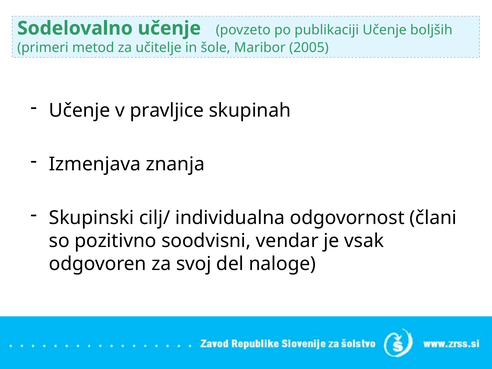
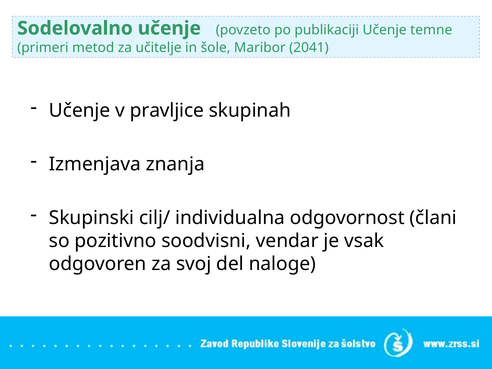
boljših: boljših -> temne (431, 30)
2005: 2005 -> 2041 (309, 48)
